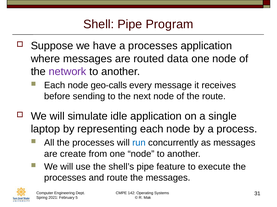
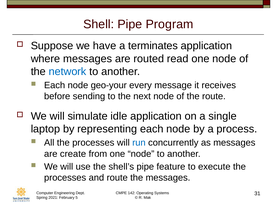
a processes: processes -> terminates (153, 46)
data: data -> read (178, 59)
network colour: purple -> blue (68, 72)
geo-calls: geo-calls -> geo-your (109, 86)
